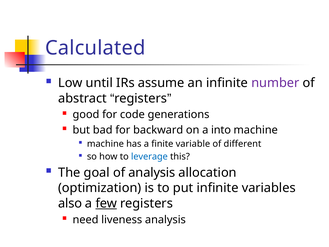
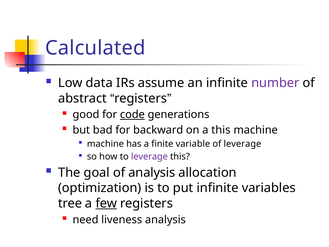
until: until -> data (99, 83)
code underline: none -> present (132, 115)
a into: into -> this (221, 130)
of different: different -> leverage (242, 144)
leverage colour: blue -> purple (149, 156)
also: also -> tree (70, 203)
